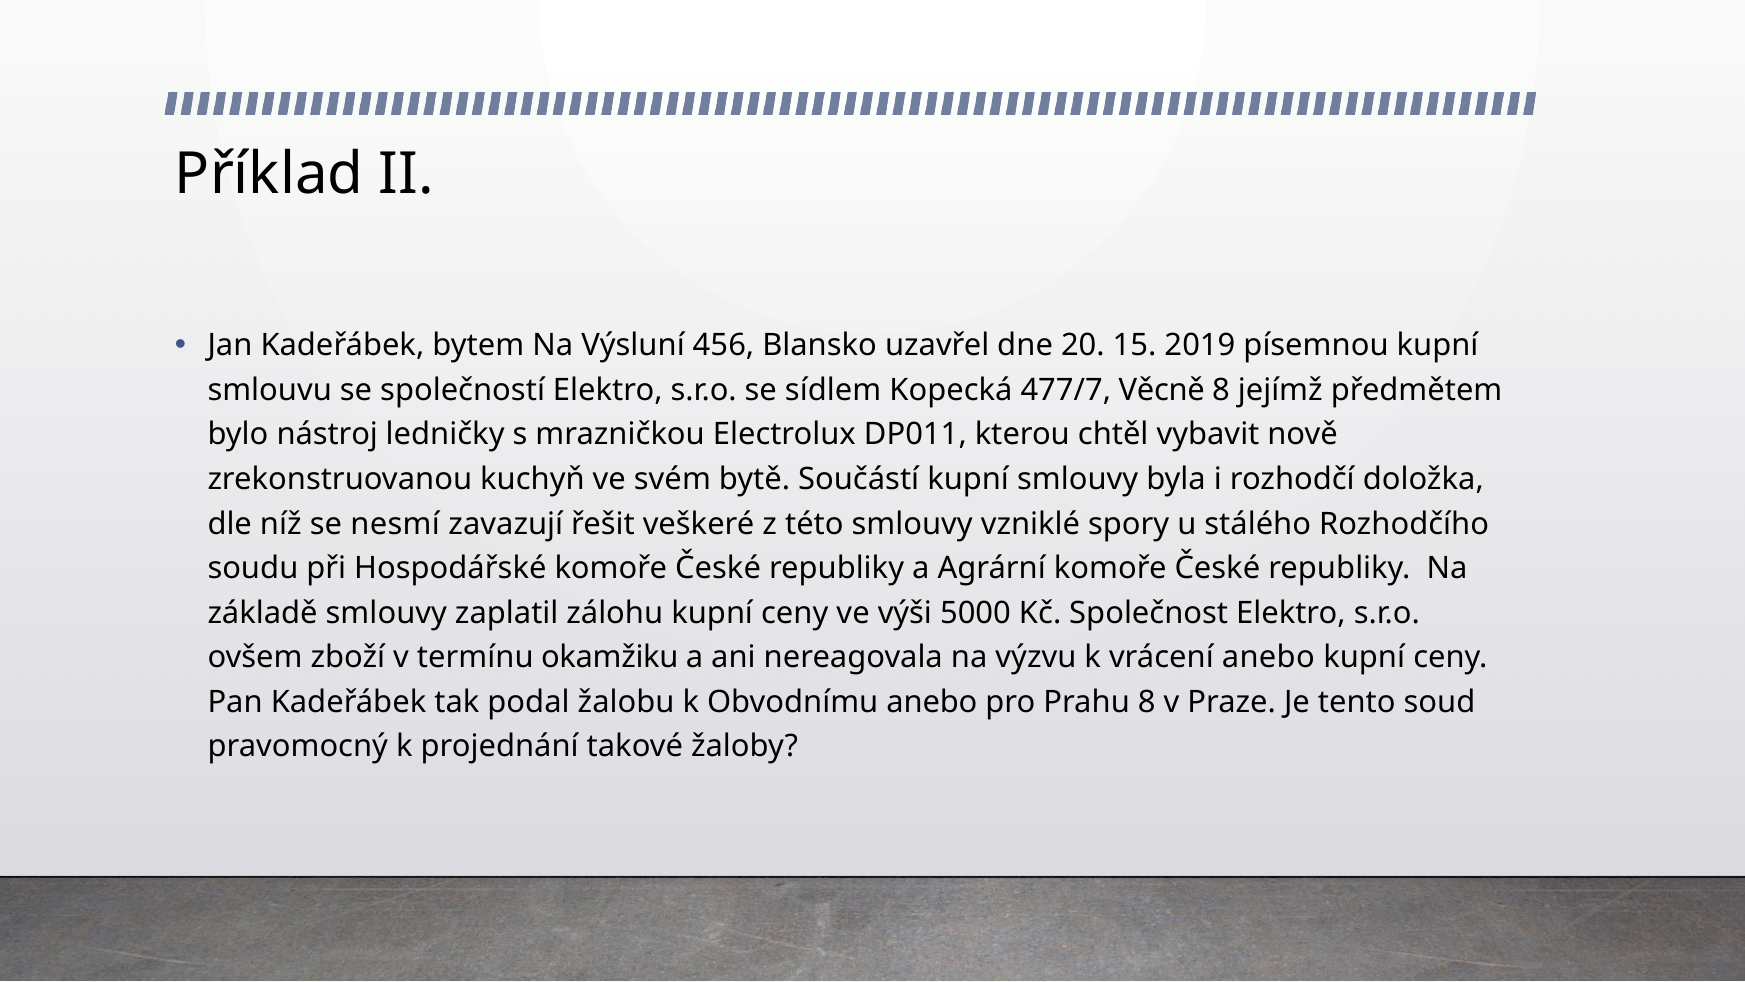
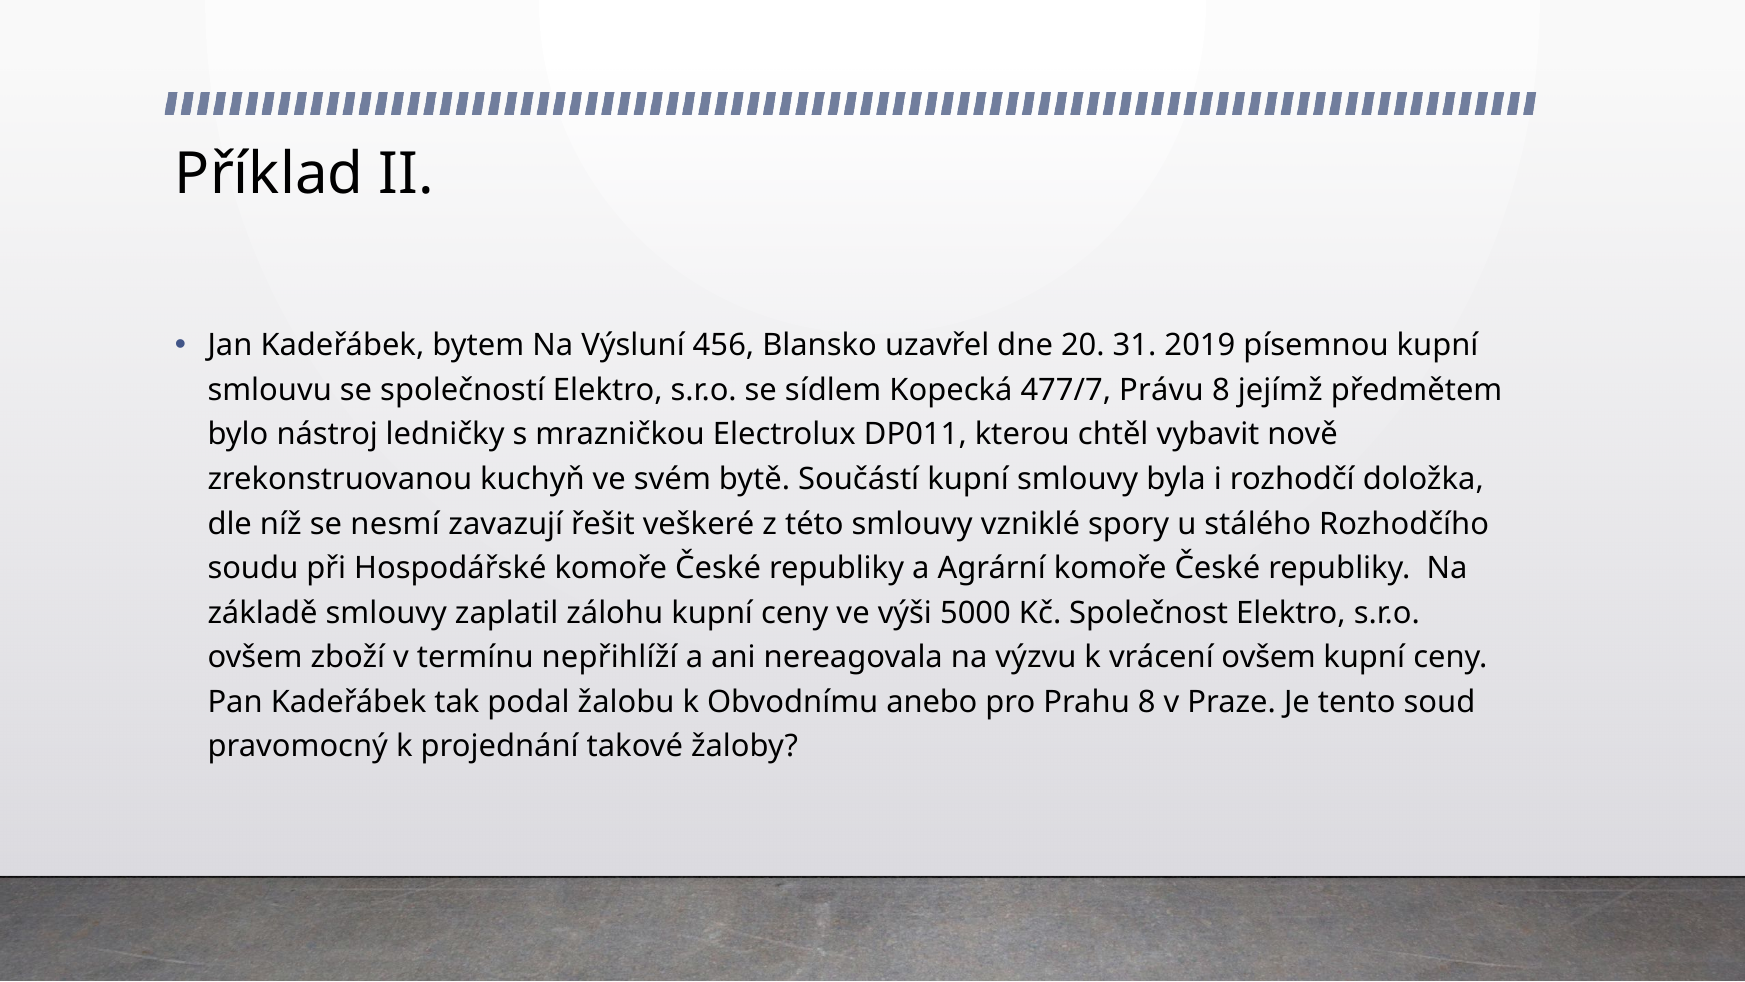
15: 15 -> 31 (1135, 346)
Věcně: Věcně -> Právu (1161, 390)
okamžiku: okamžiku -> nepřihlíží (610, 657)
vrácení anebo: anebo -> ovšem (1269, 657)
